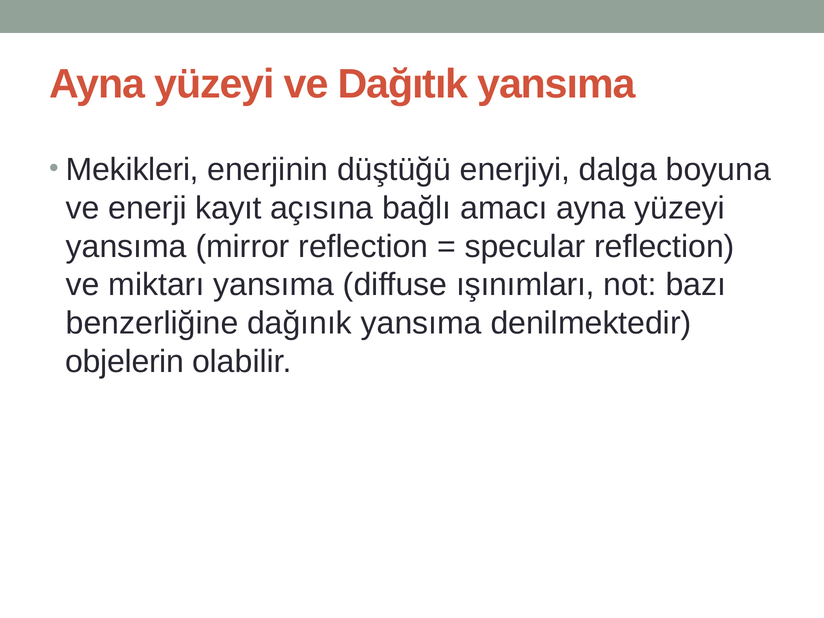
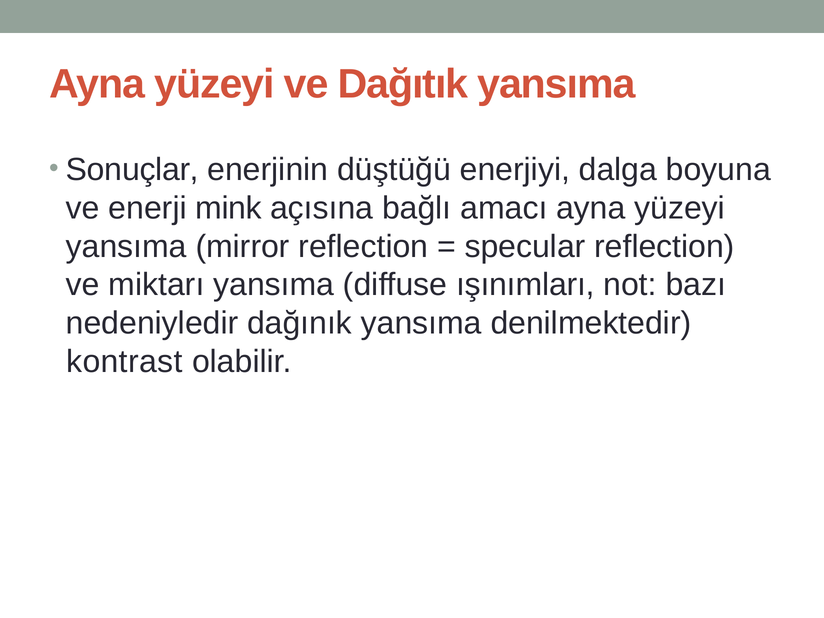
Mekikleri: Mekikleri -> Sonuçlar (132, 170)
kayıt: kayıt -> mink (229, 208)
benzerliğine: benzerliğine -> nedeniyledir (152, 323)
objelerin: objelerin -> kontrast (124, 362)
